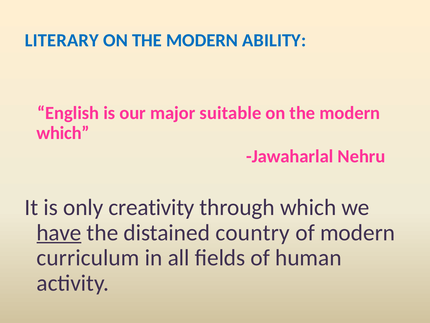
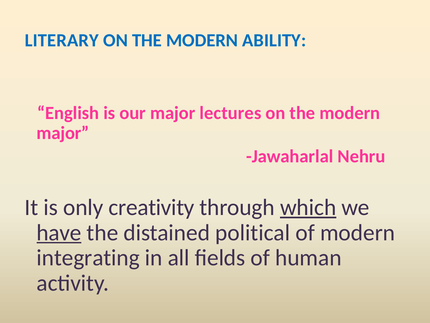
suitable: suitable -> lectures (230, 113)
which: which -> major (63, 133)
which underline: none -> present (308, 207)
country: country -> political (253, 232)
curriculum: curriculum -> integrating (88, 257)
